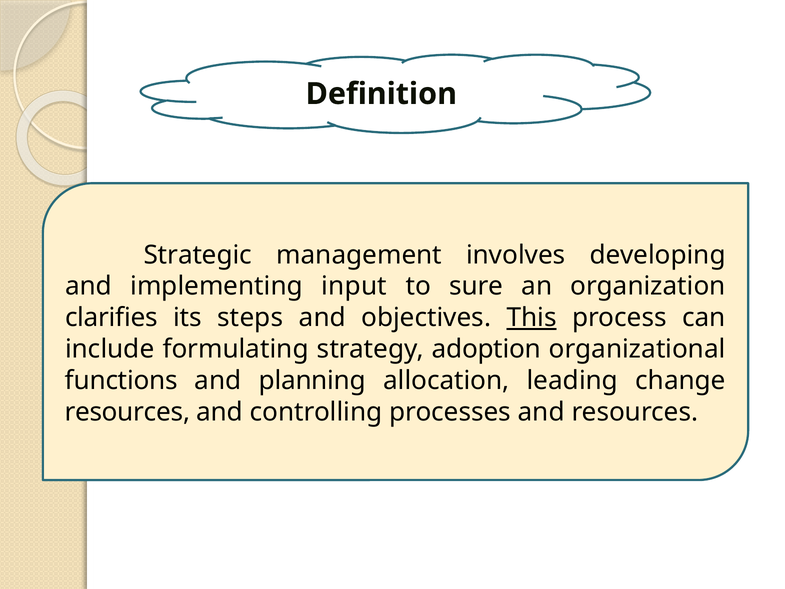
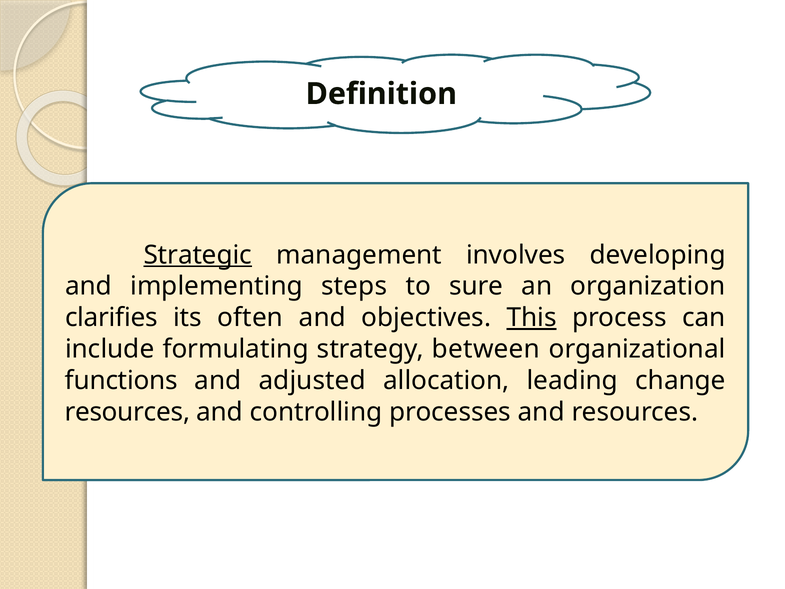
Strategic underline: none -> present (198, 255)
input: input -> steps (354, 286)
steps: steps -> often (250, 318)
adoption: adoption -> between (486, 349)
planning: planning -> adjusted (312, 380)
